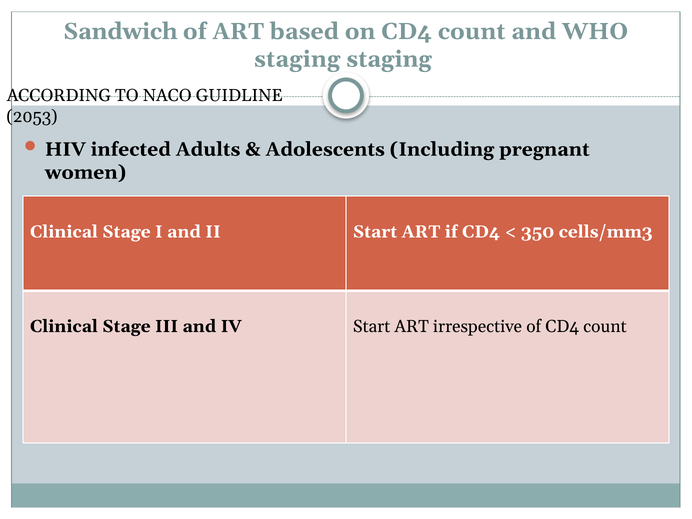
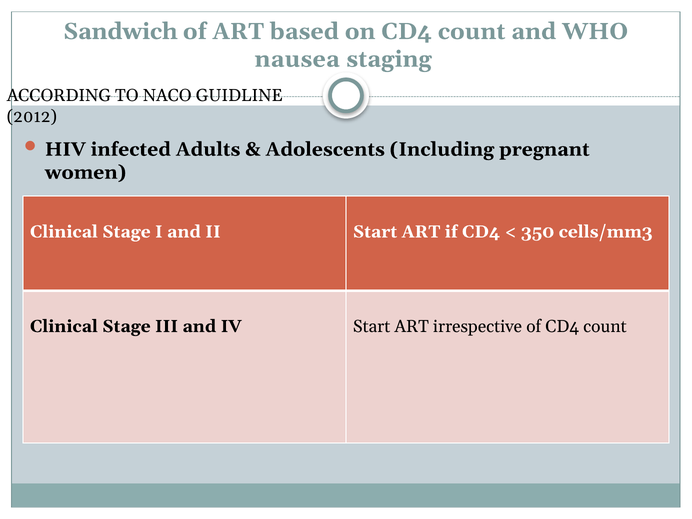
staging: staging -> nausea (297, 59)
2053: 2053 -> 2012 (32, 116)
